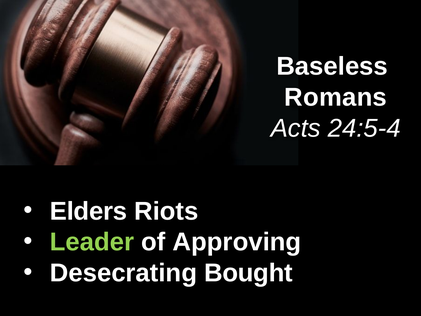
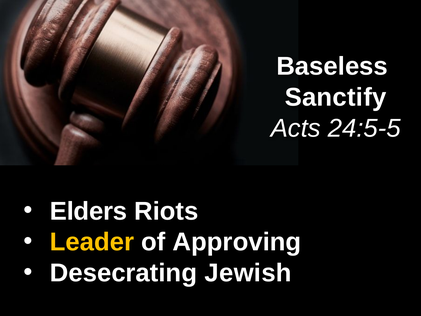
Romans: Romans -> Sanctify (336, 97)
24:5-4: 24:5-4 -> 24:5-5 (364, 128)
Leader colour: light green -> yellow (92, 242)
Bought: Bought -> Jewish (248, 273)
